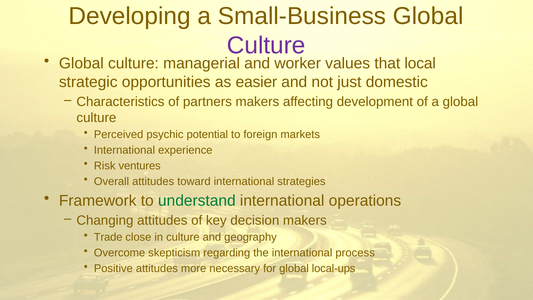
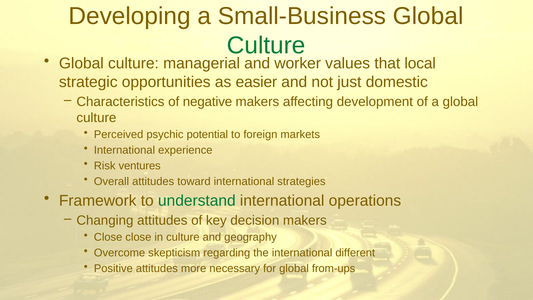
Culture colour: purple -> green (266, 45)
partners: partners -> negative (208, 102)
Trade: Trade -> Close (108, 237)
process: process -> different (355, 253)
local-ups: local-ups -> from-ups (334, 268)
